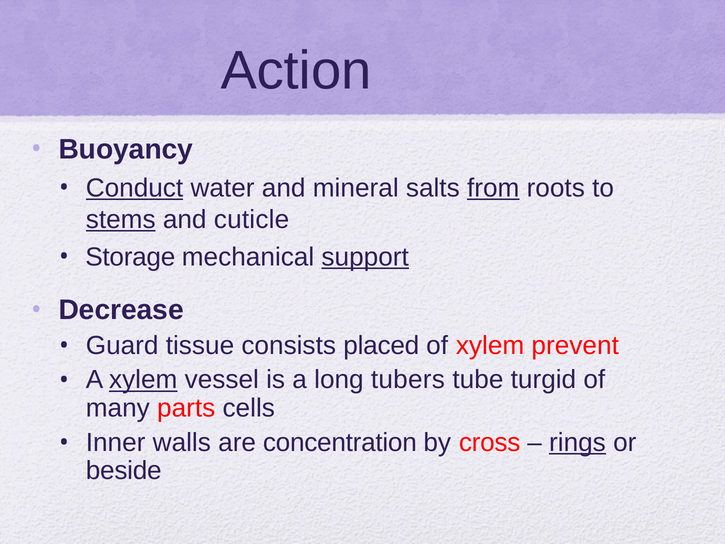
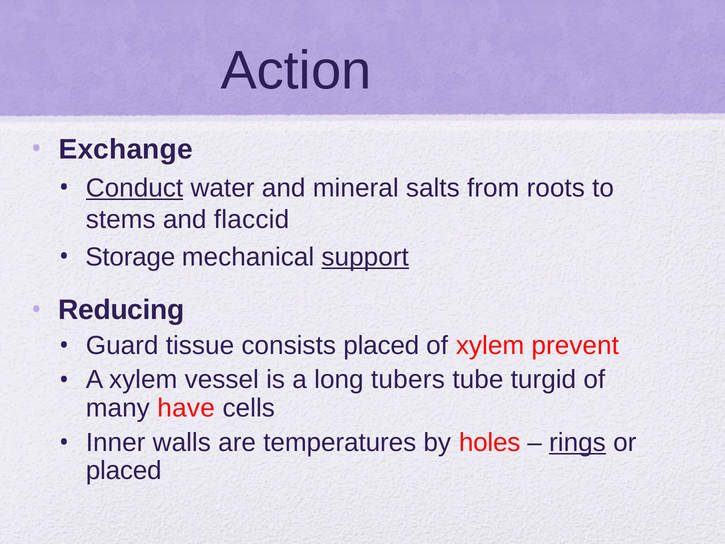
Buoyancy: Buoyancy -> Exchange (126, 149)
from underline: present -> none (493, 188)
stems underline: present -> none (121, 219)
cuticle: cuticle -> flaccid (252, 219)
Decrease: Decrease -> Reducing (121, 310)
xylem underline: present -> none (143, 380)
parts: parts -> have (186, 408)
concentration: concentration -> temperatures (340, 442)
cross: cross -> holes (490, 442)
beside: beside -> placed (124, 470)
